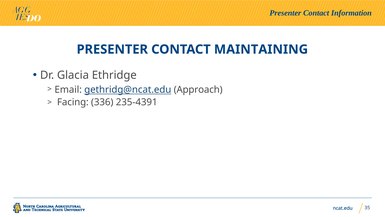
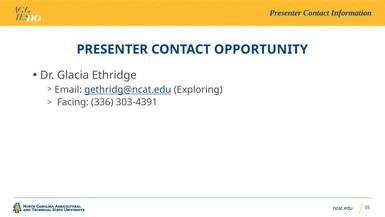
MAINTAINING: MAINTAINING -> OPPORTUNITY (261, 49)
Approach: Approach -> Exploring (198, 89)
235-4391: 235-4391 -> 303-4391 (137, 102)
